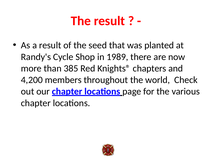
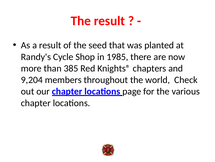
1989: 1989 -> 1985 (117, 57)
4,200: 4,200 -> 9,204 (32, 80)
